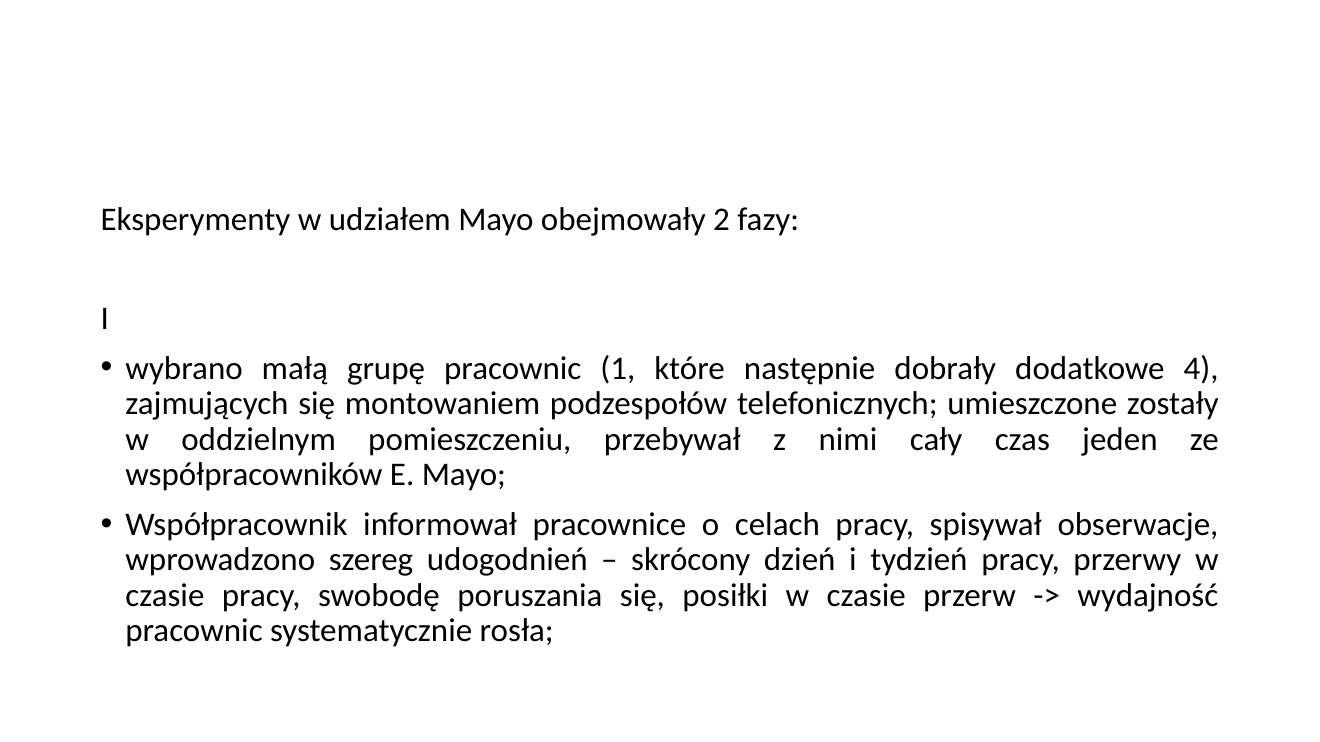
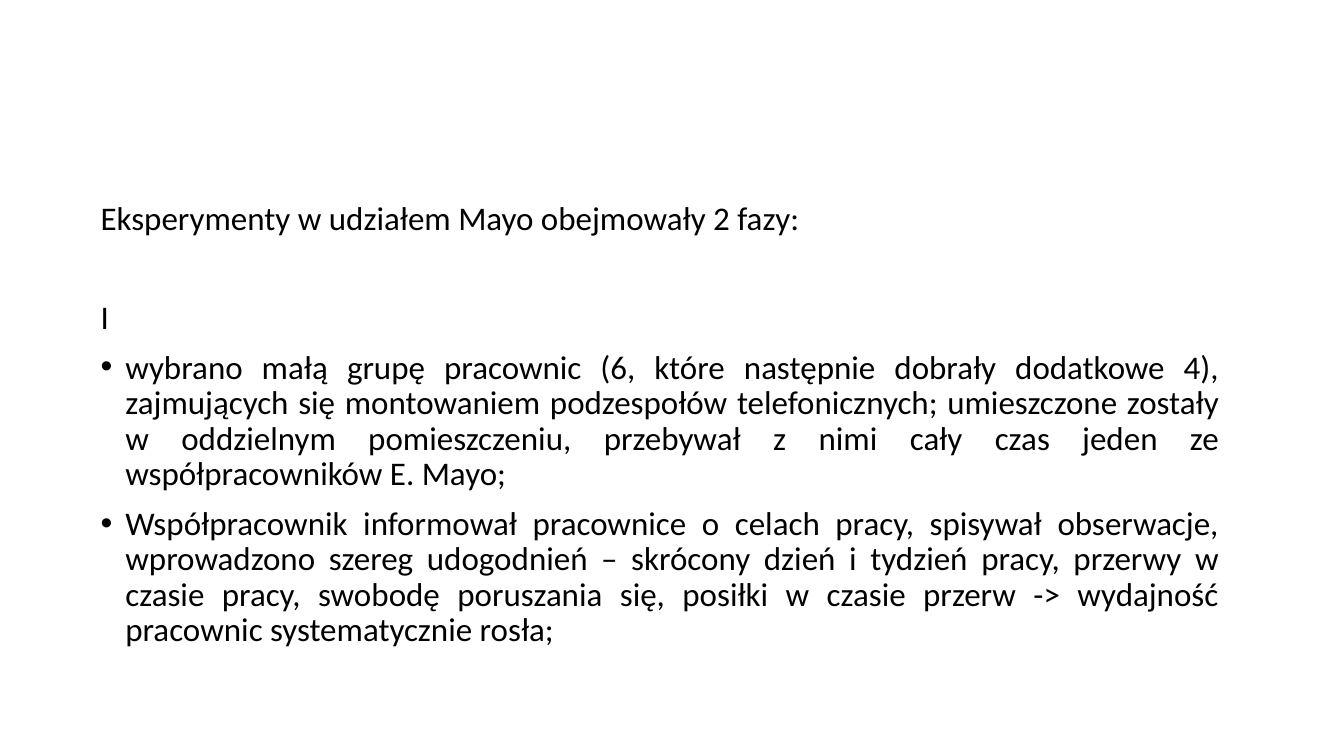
1: 1 -> 6 (618, 368)
